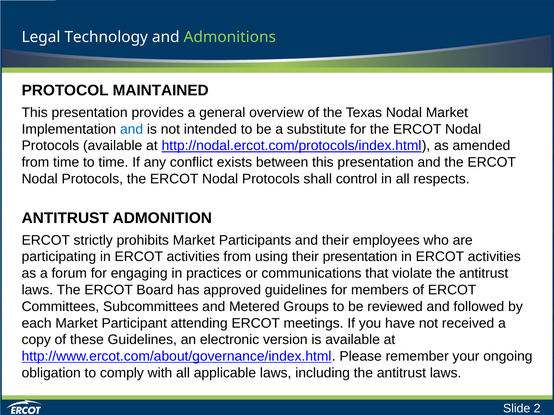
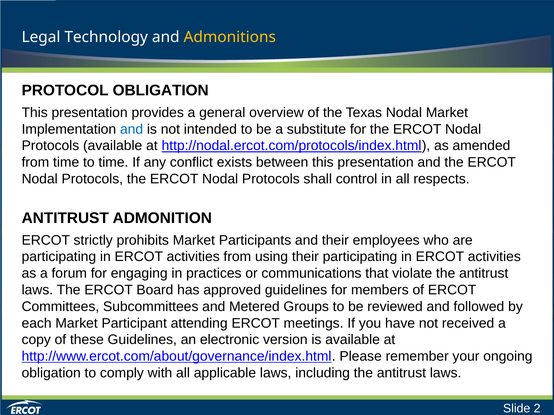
Admonitions colour: light green -> yellow (230, 37)
PROTOCOL MAINTAINED: MAINTAINED -> OBLIGATION (161, 91)
their presentation: presentation -> participating (360, 257)
